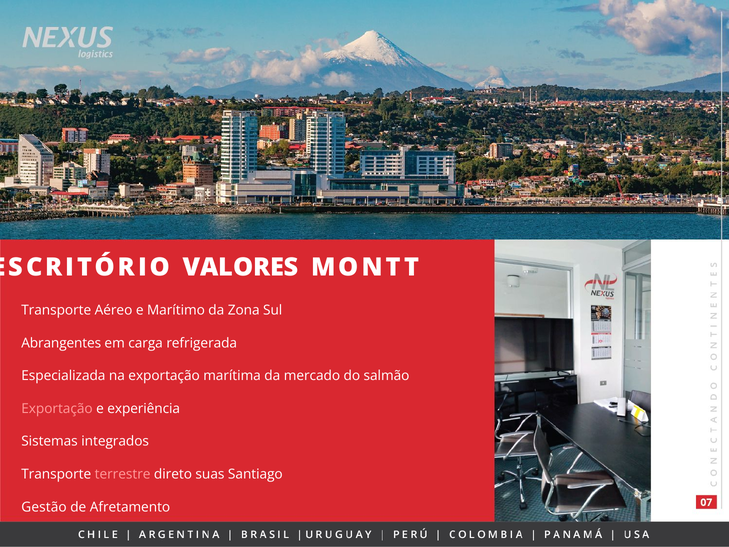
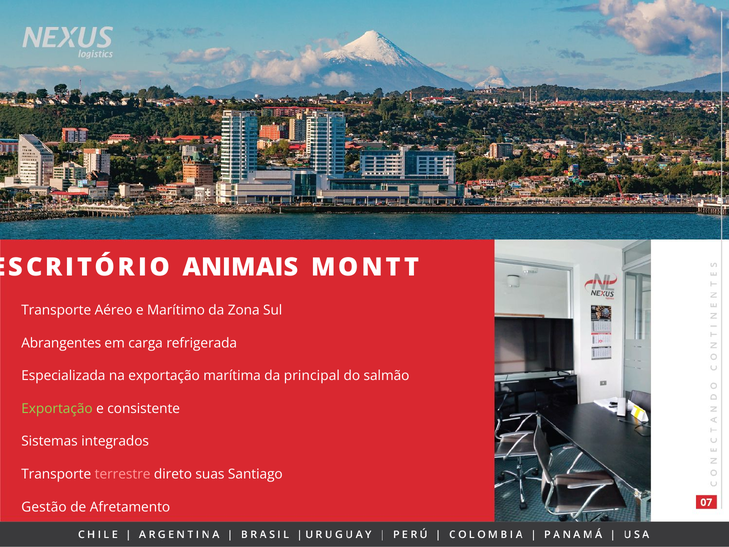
VALORES: VALORES -> ANIMAIS (240, 267)
mercado: mercado -> principal (312, 376)
Exportação colour: pink -> light green (57, 408)
experiência: experiência -> consistente (144, 408)
